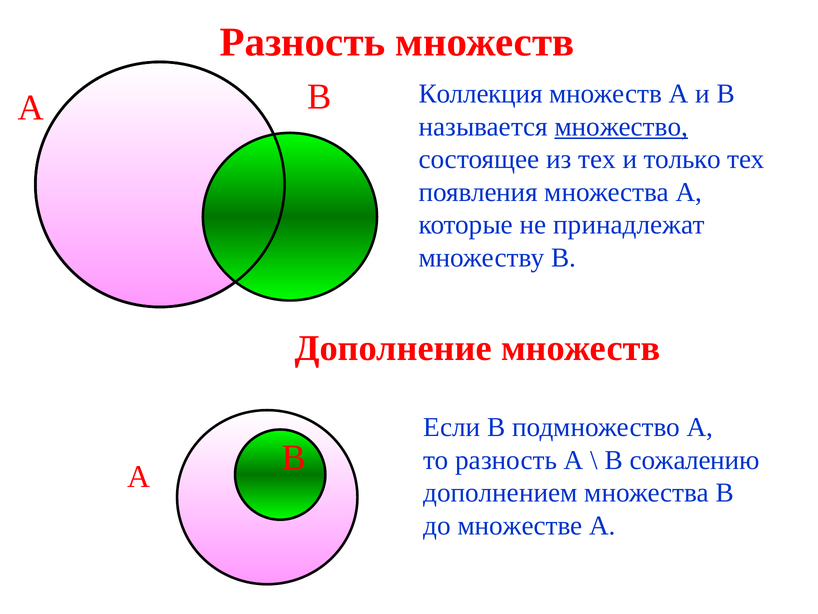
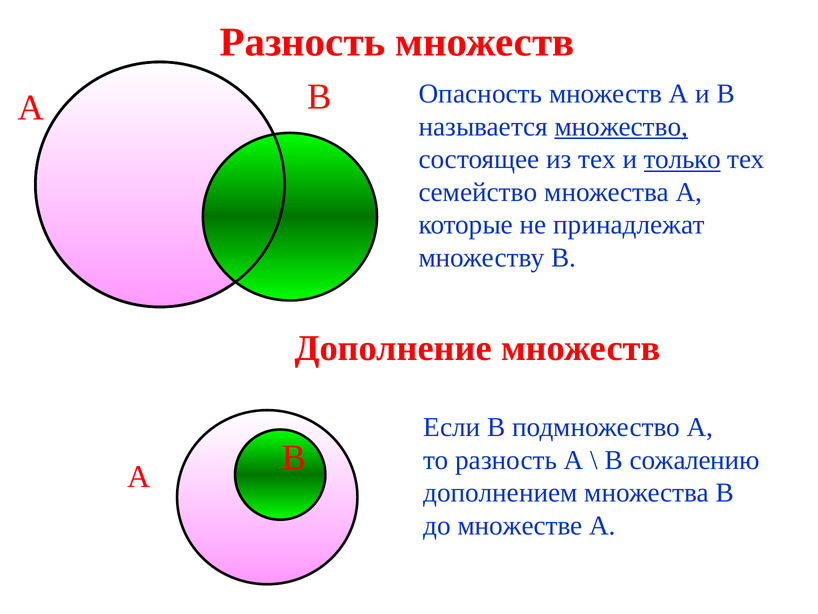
Коллекция: Коллекция -> Опасность (480, 94)
только underline: none -> present (682, 159)
появления: появления -> семейство (478, 192)
